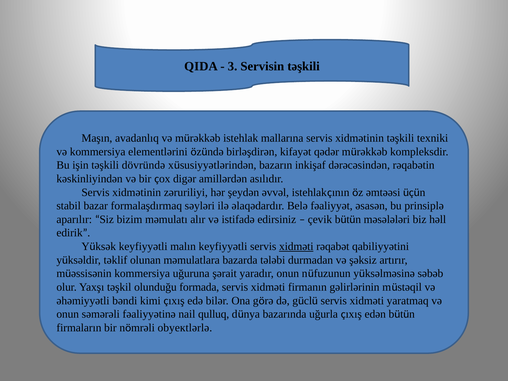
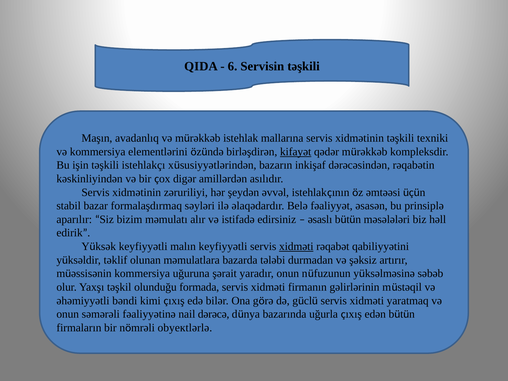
3: 3 -> 6 (233, 66)
kifayət underline: none -> present (296, 152)
dövründə: dövründə -> istehlakçı (143, 165)
çevik: çevik -> əsaslı (320, 219)
qulluq: qulluq -> dərəcə (214, 314)
